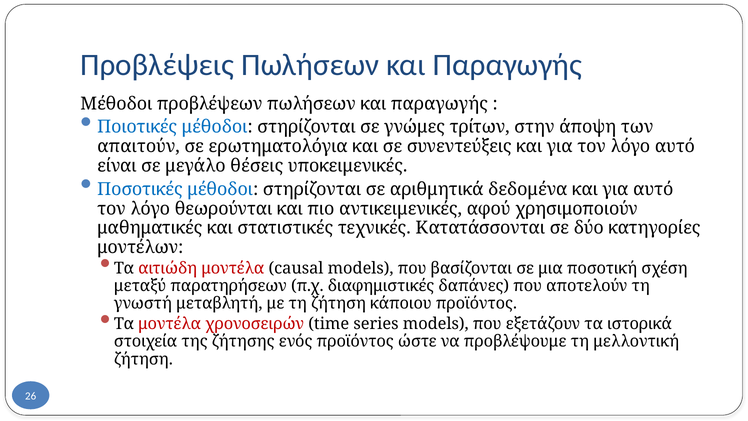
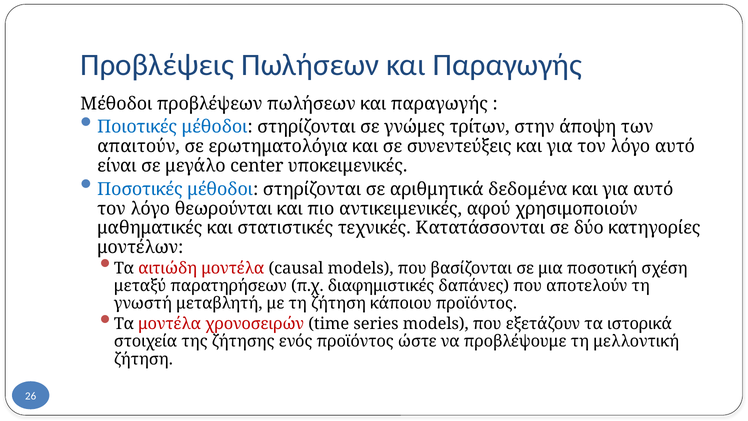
θέσεις: θέσεις -> center (257, 166)
